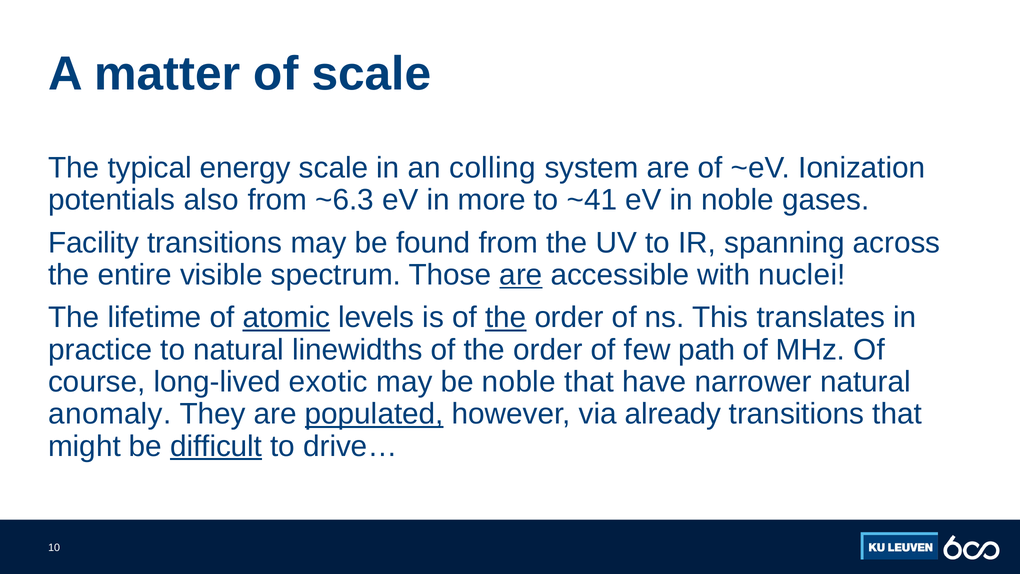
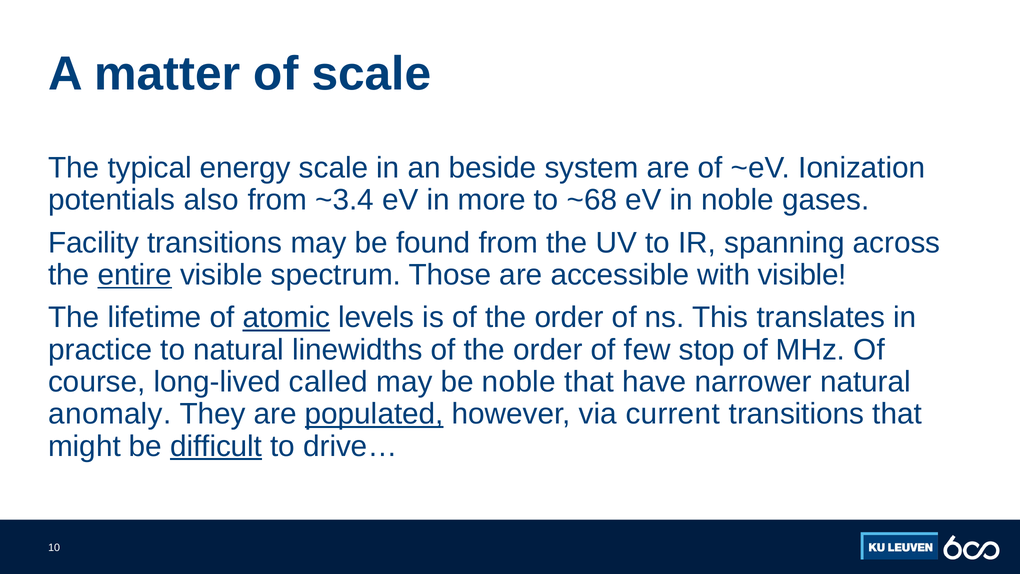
colling: colling -> beside (493, 168)
~6.3: ~6.3 -> ~3.4 (345, 200)
~41: ~41 -> ~68 (592, 200)
entire underline: none -> present (135, 275)
are underline: present -> none (521, 275)
with nuclei: nuclei -> visible (802, 275)
the underline: present -> none (506, 318)
path: path -> stop (707, 350)
exotic: exotic -> called (328, 382)
already: already -> current (673, 414)
